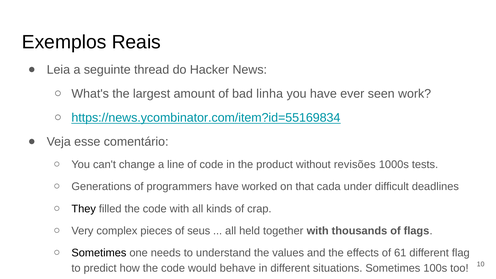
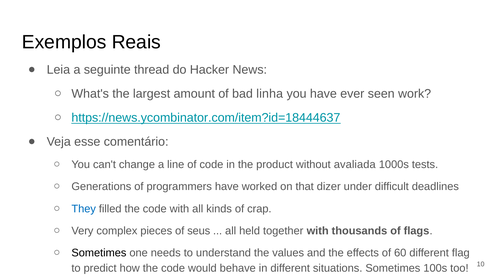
https://news.ycombinator.com/item?id=55169834: https://news.ycombinator.com/item?id=55169834 -> https://news.ycombinator.com/item?id=18444637 (206, 118)
revisões: revisões -> avaliada (355, 165)
cada: cada -> dizer (329, 187)
They colour: black -> blue (84, 209)
61: 61 -> 60 (400, 253)
